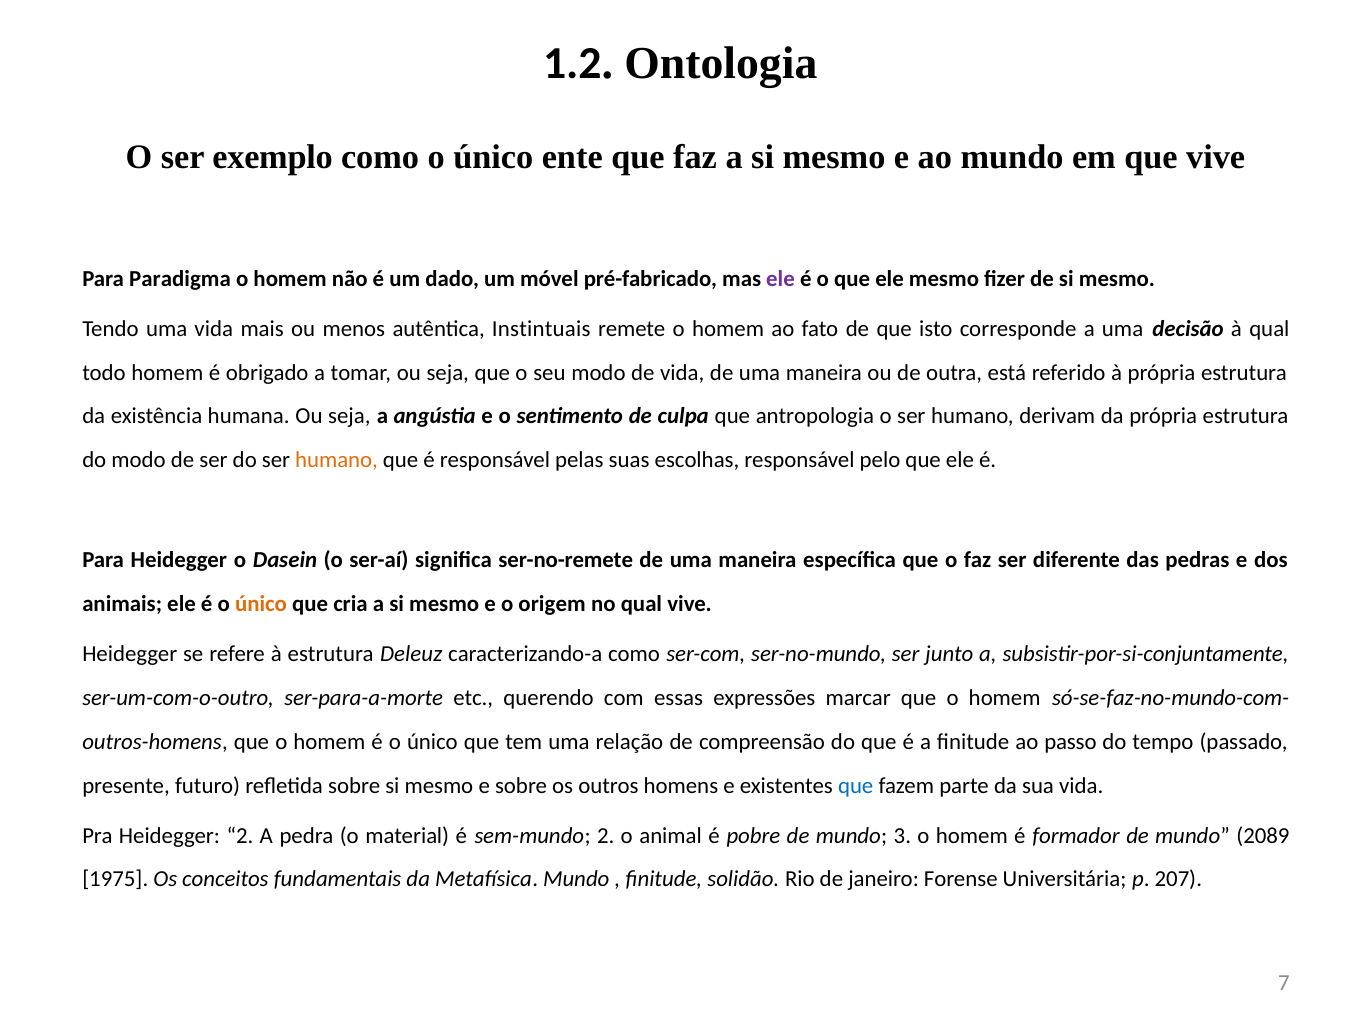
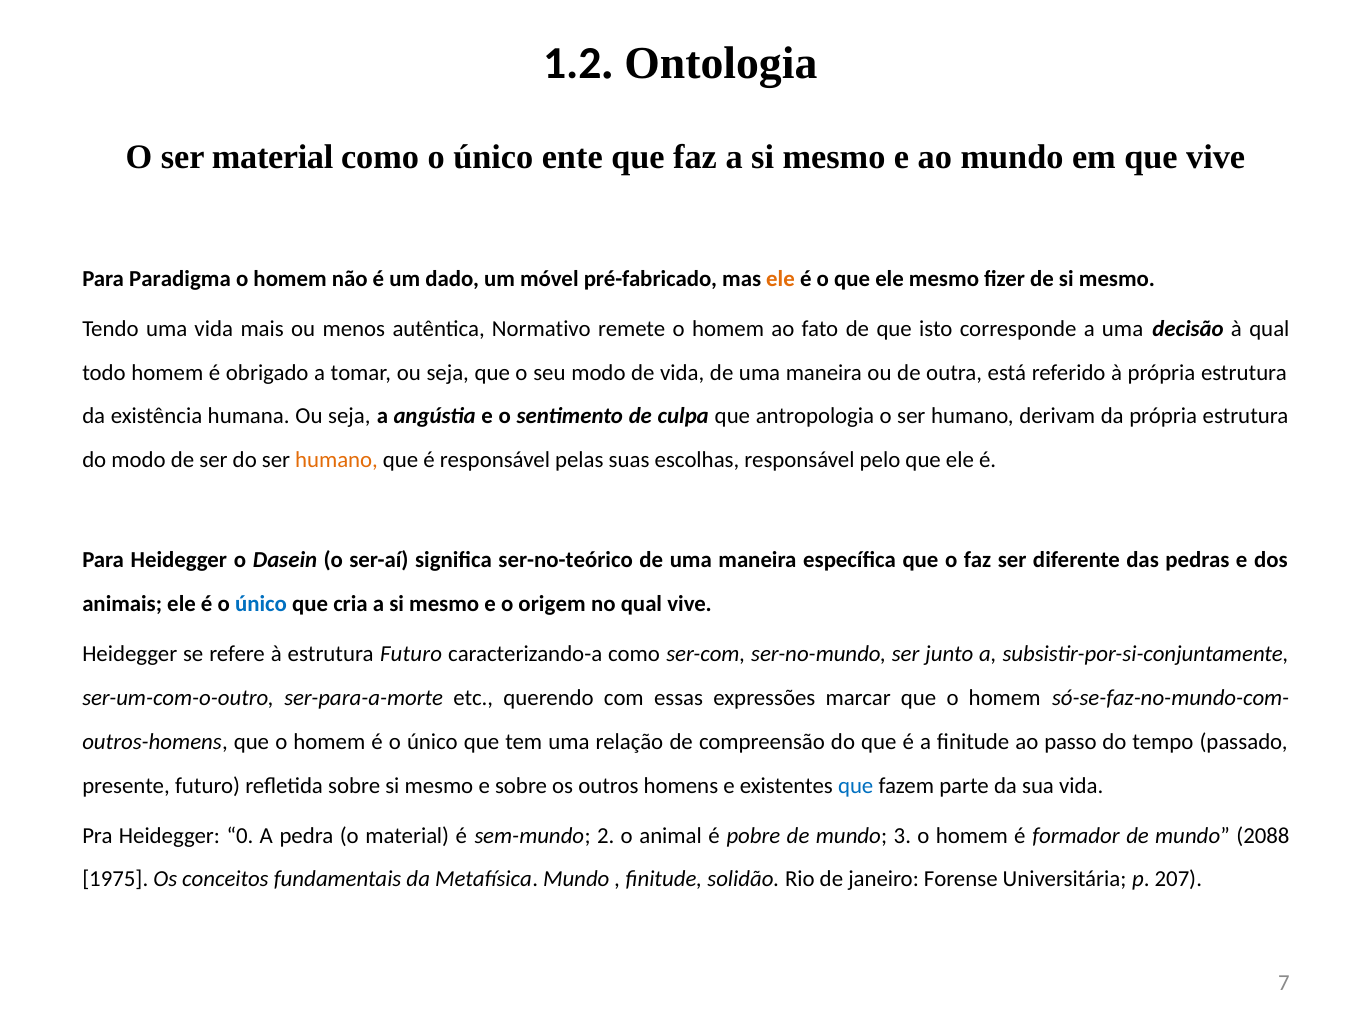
ser exemplo: exemplo -> material (273, 157)
ele colour: purple -> orange (781, 279)
Instintuais: Instintuais -> Normativo (541, 329)
ser-no-remete: ser-no-remete -> ser-no-teórico (566, 560)
único colour: orange -> blue (261, 604)
estrutura Deleuz: Deleuz -> Futuro (411, 654)
Heidegger 2: 2 -> 0 (240, 836)
2089: 2089 -> 2088 (1263, 836)
